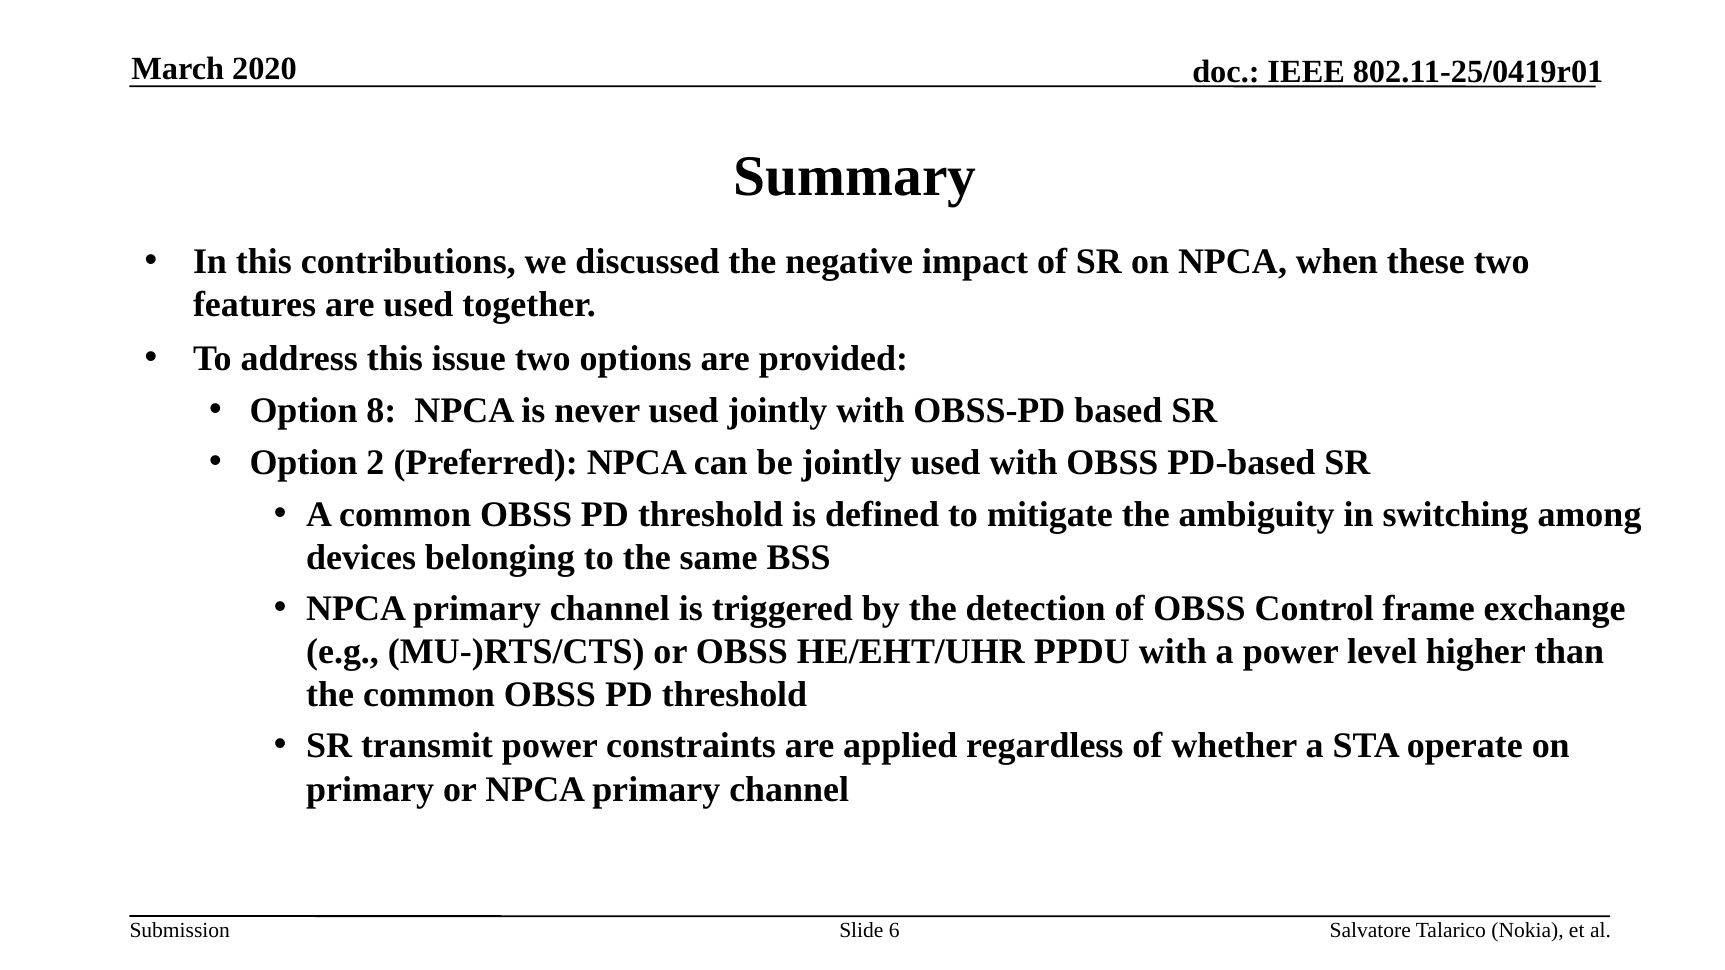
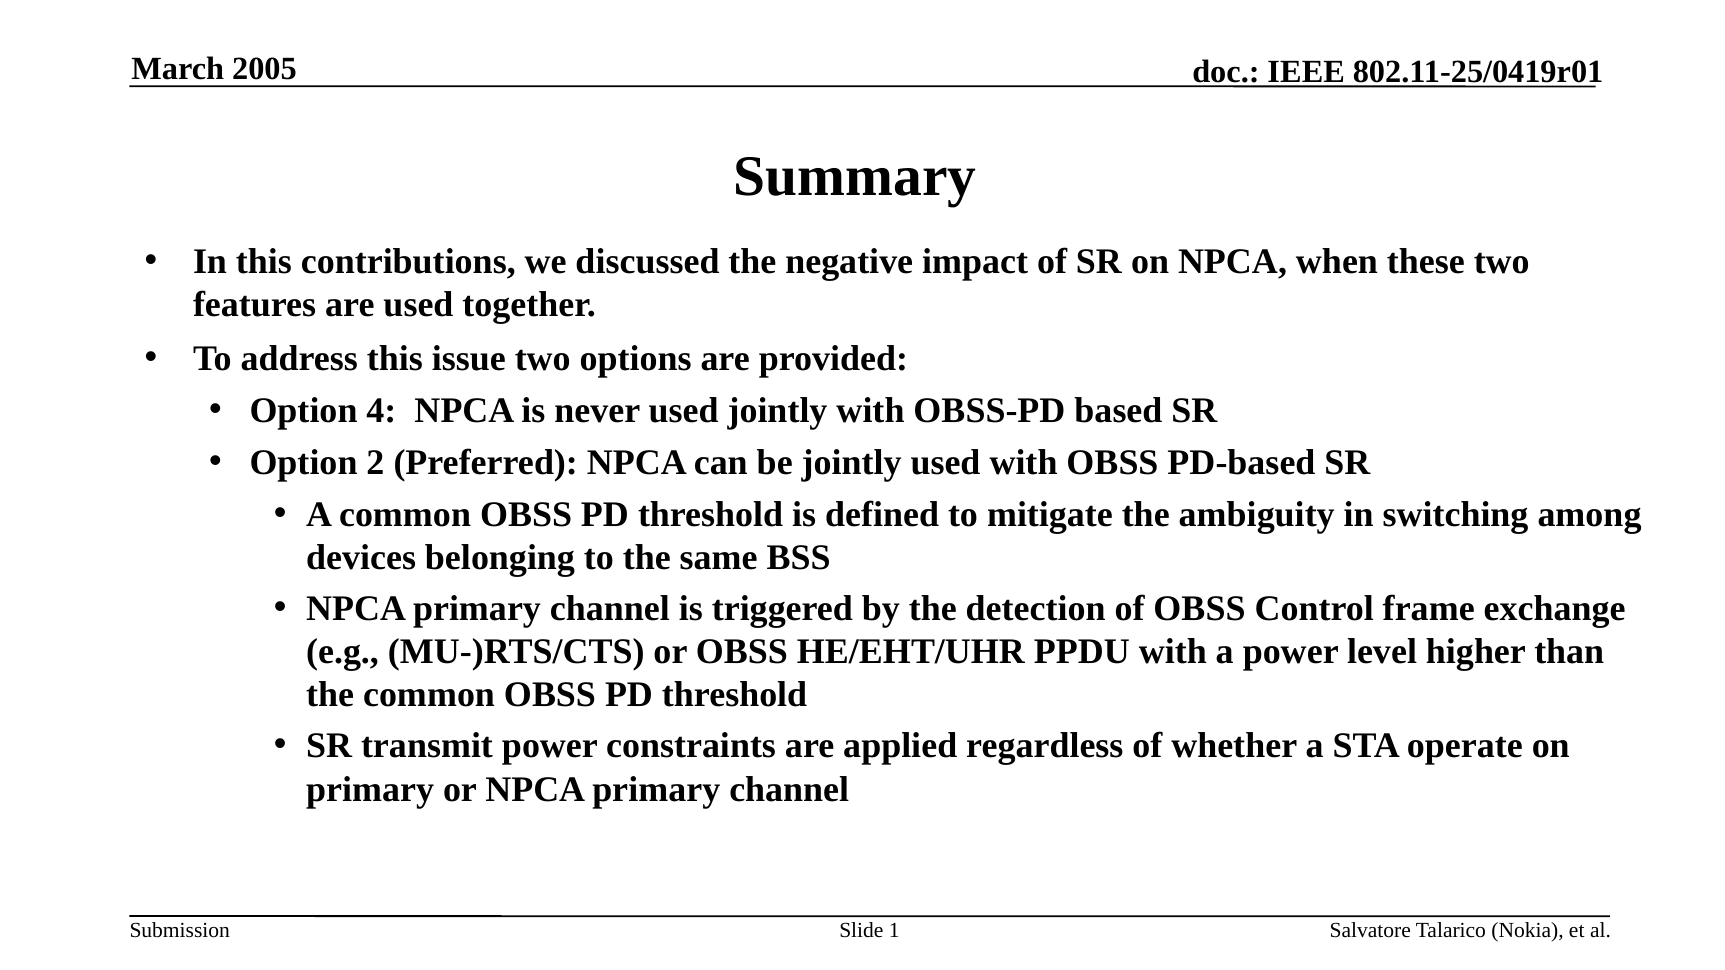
2020: 2020 -> 2005 (264, 69)
8: 8 -> 4 (381, 411)
6: 6 -> 1 (894, 931)
